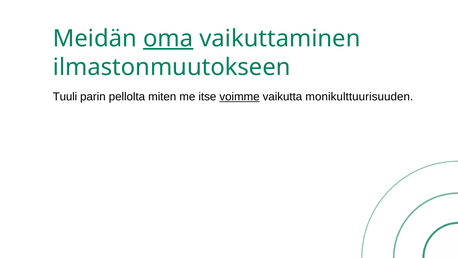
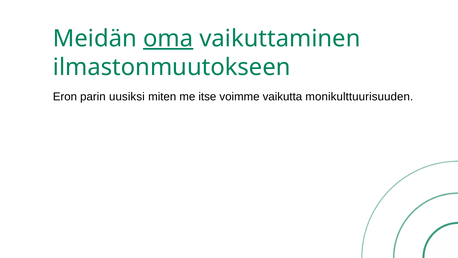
Tuuli: Tuuli -> Eron (65, 97)
pellolta: pellolta -> uusiksi (127, 97)
voimme underline: present -> none (239, 97)
